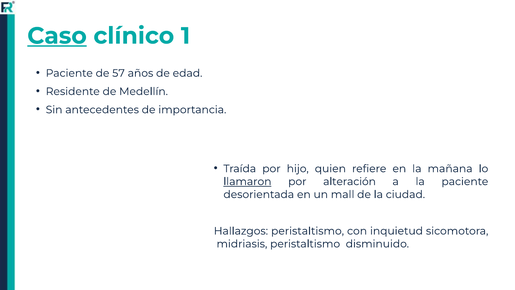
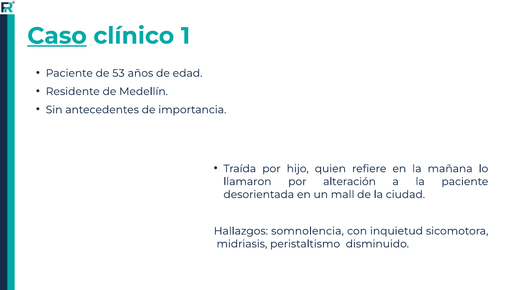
57: 57 -> 53 (118, 73)
llamaron underline: present -> none (247, 181)
Hallazgos peristaltismo: peristaltismo -> somnolencia (307, 231)
